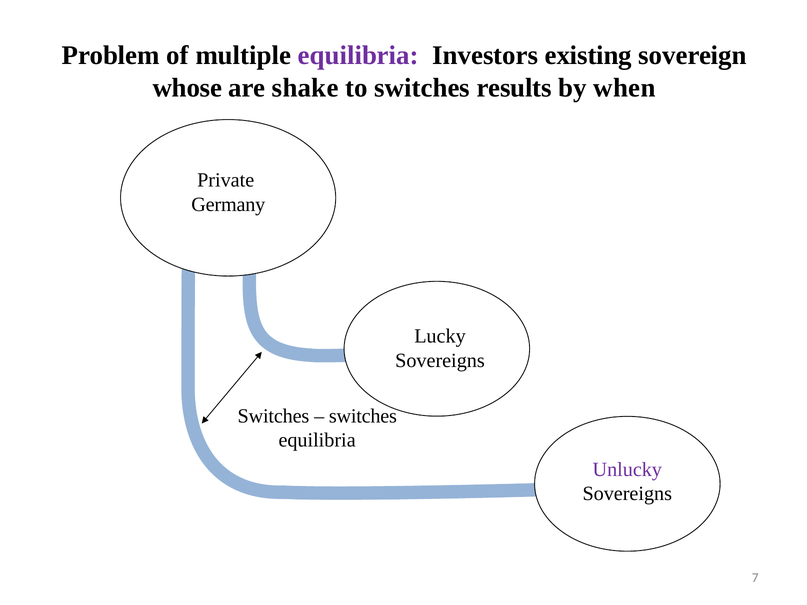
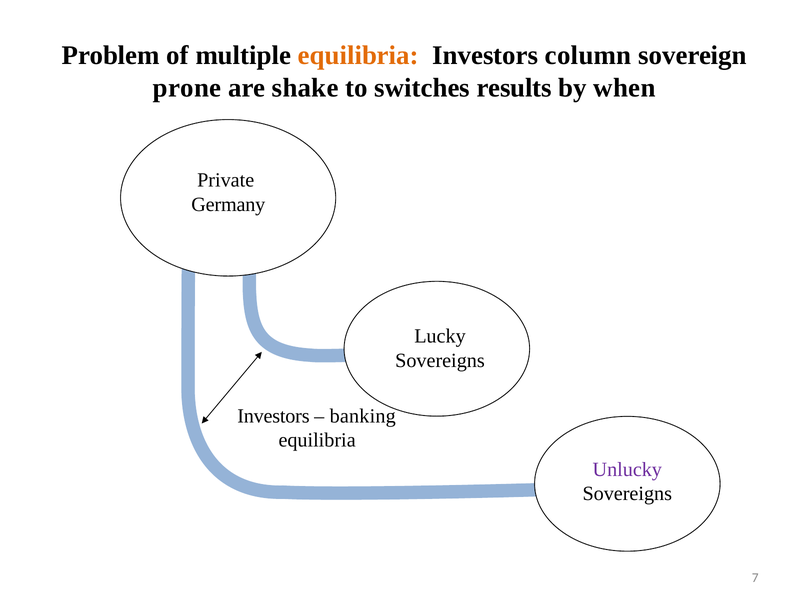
equilibria colour: purple -> orange (358, 56)
existing: existing -> column (588, 56)
whose: whose -> prone (187, 88)
Switches: Switches -> Investors (273, 416)
switches: switches -> banking (363, 416)
